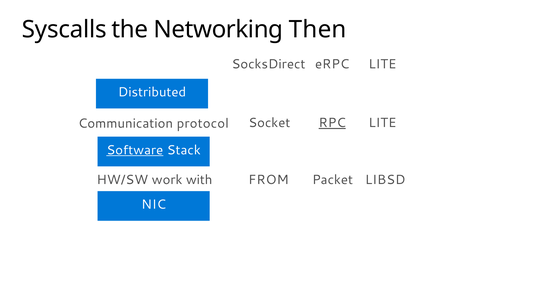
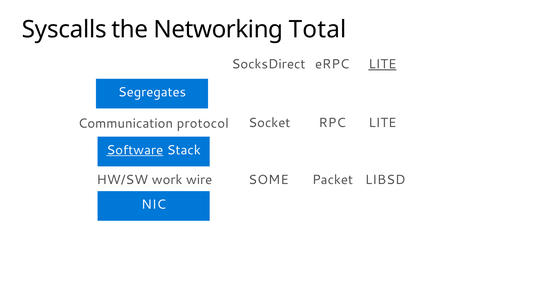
Then: Then -> Total (318, 30)
LITE underline: none -> present (382, 64)
Distributed: Distributed -> Segregates (152, 92)
RPC underline: present -> none (332, 123)
with: with -> wire (199, 180)
FROM: FROM -> SOME (268, 180)
